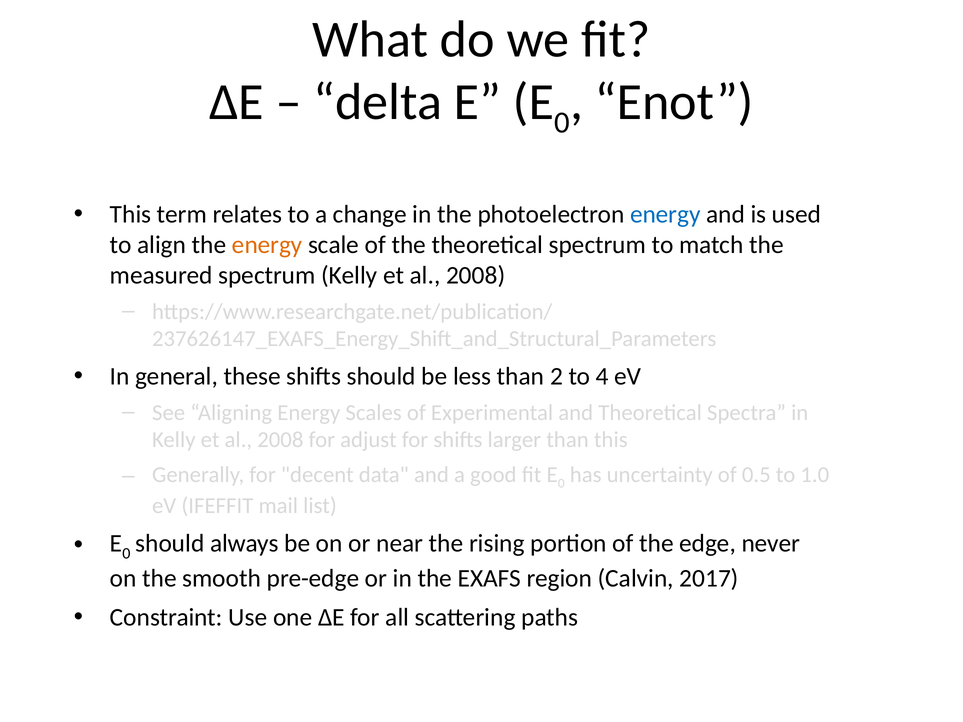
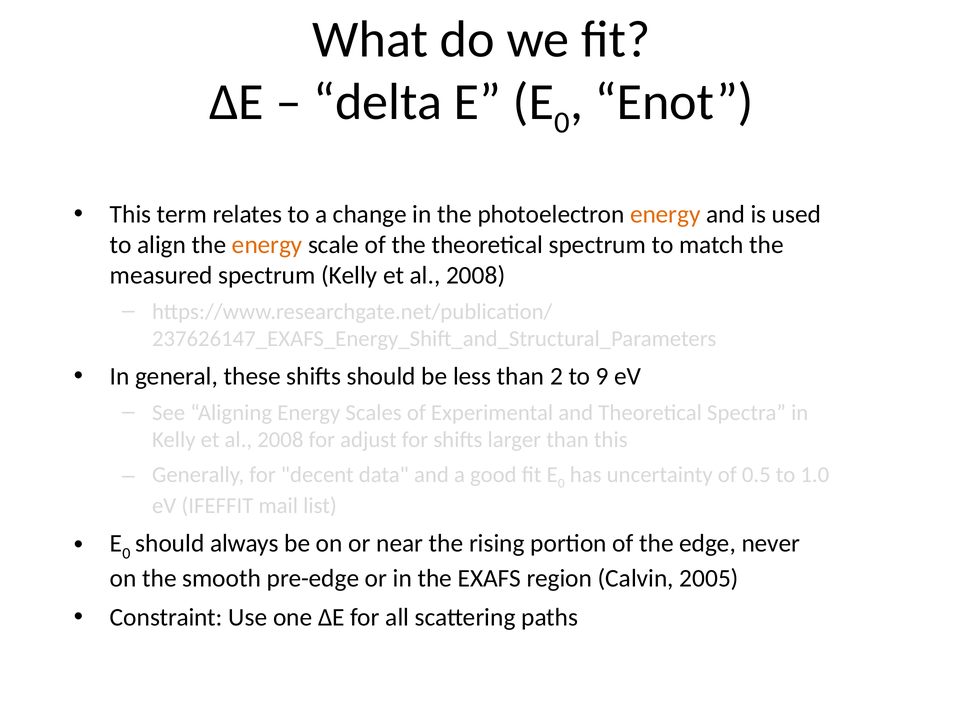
energy colour: blue -> orange (665, 214)
4: 4 -> 9 (602, 377)
2017: 2017 -> 2005 (709, 578)
